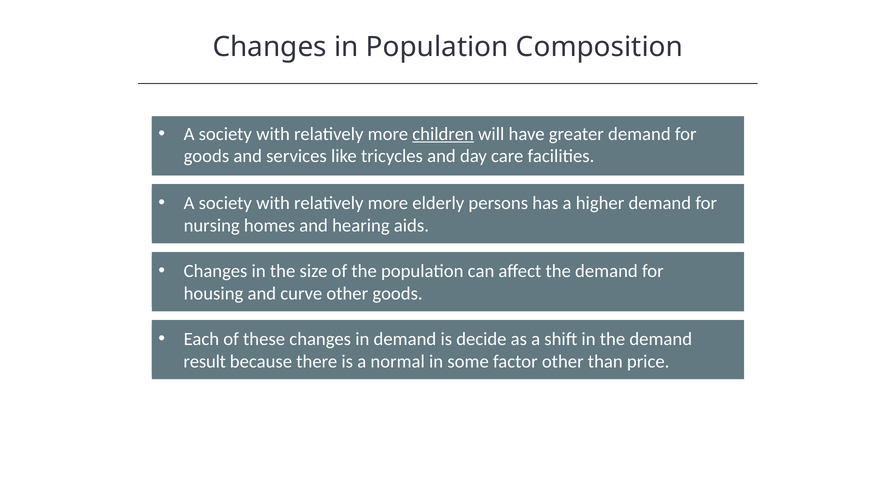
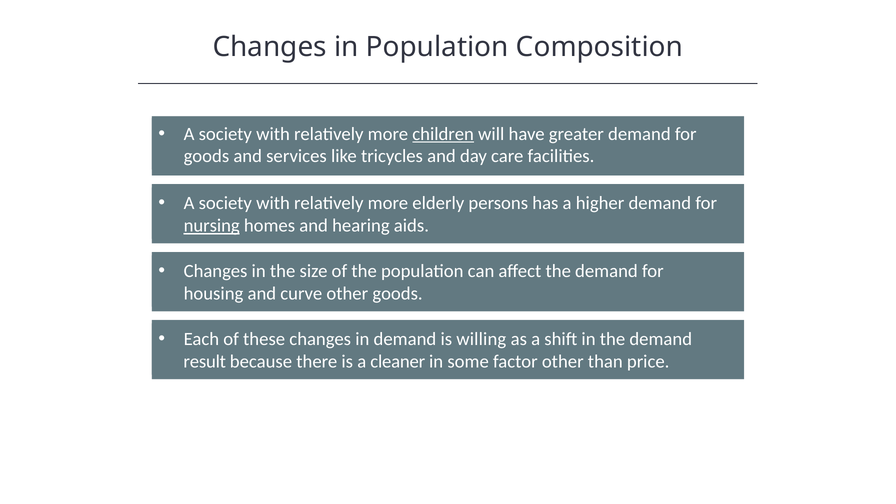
nursing underline: none -> present (212, 226)
decide: decide -> willing (481, 339)
normal: normal -> cleaner (398, 362)
